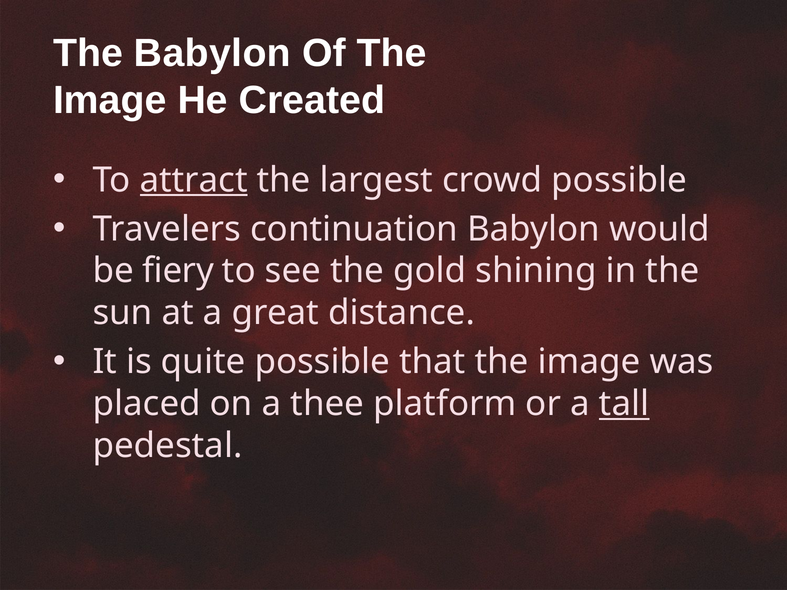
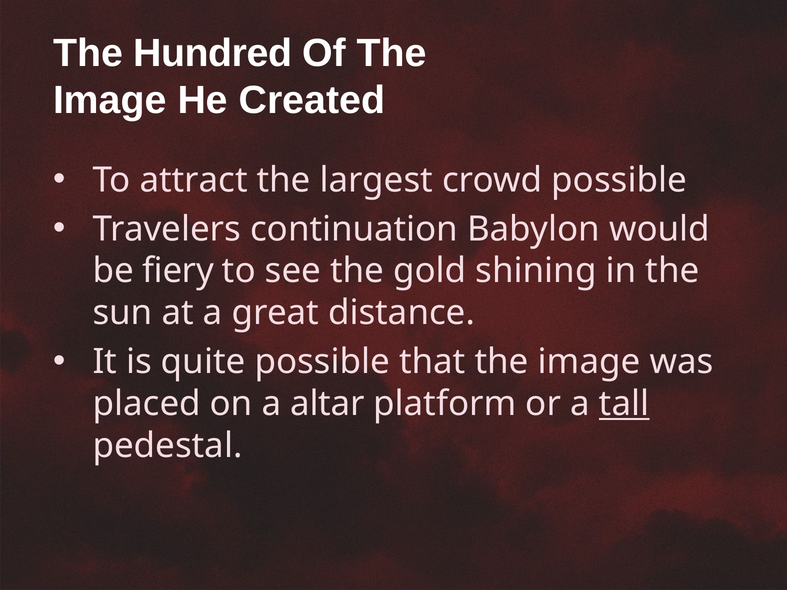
The Babylon: Babylon -> Hundred (213, 53)
attract underline: present -> none (194, 180)
thee: thee -> altar (327, 404)
